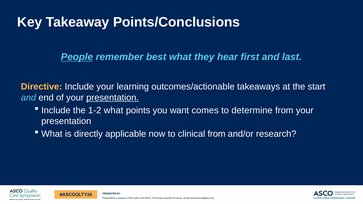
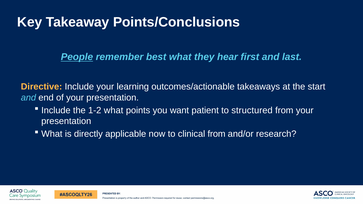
presentation underline: present -> none (113, 98)
comes: comes -> patient (205, 110)
determine: determine -> structured (252, 110)
